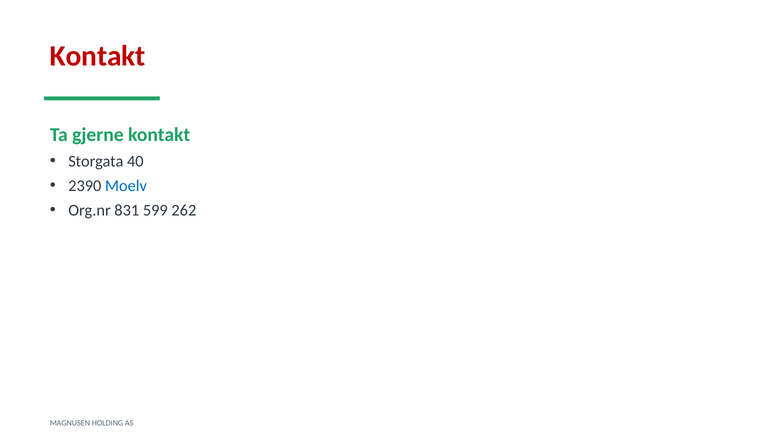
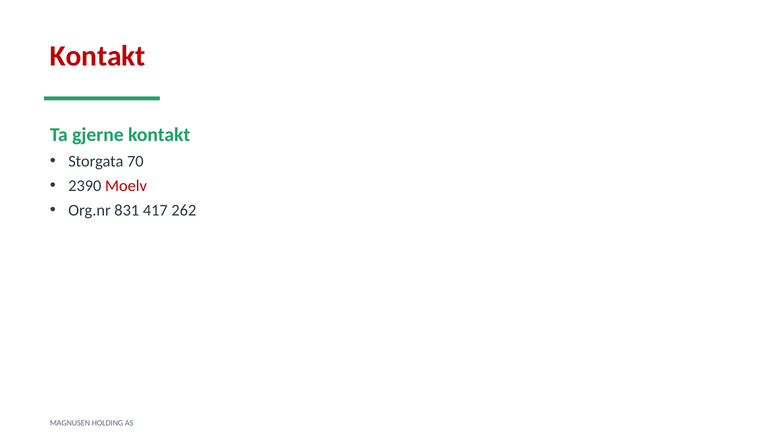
40: 40 -> 70 (135, 161)
Moelv colour: blue -> red (126, 186)
599: 599 -> 417 (155, 210)
